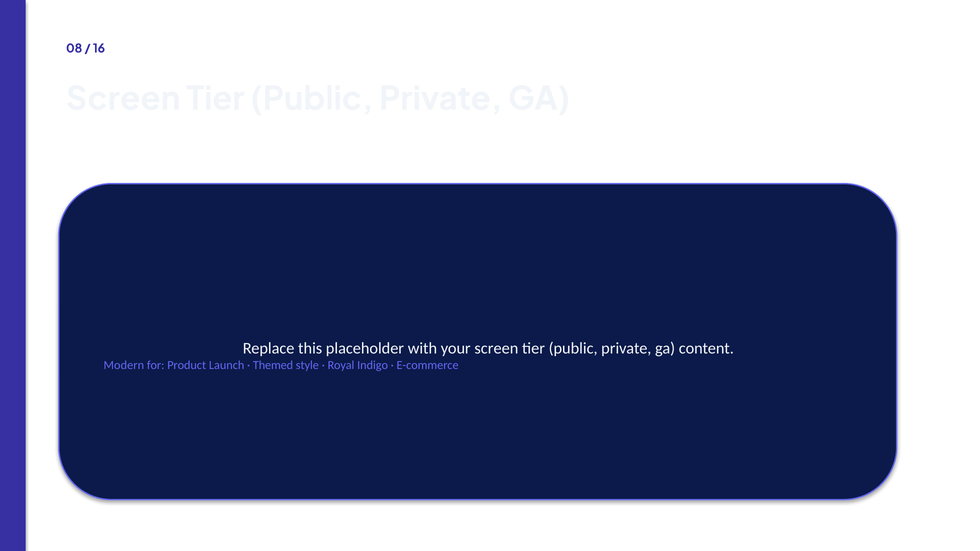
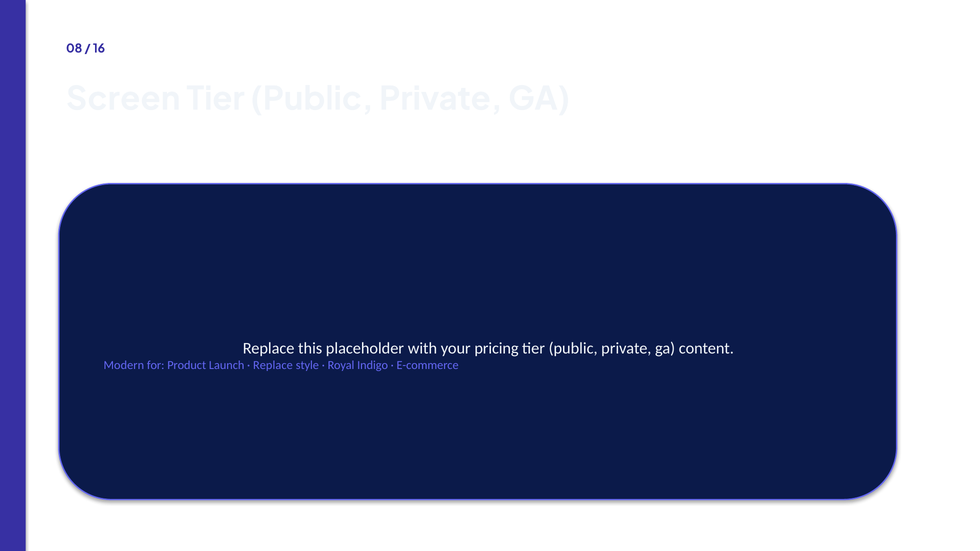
your screen: screen -> pricing (496, 348)
Themed: Themed -> Replace (273, 365)
